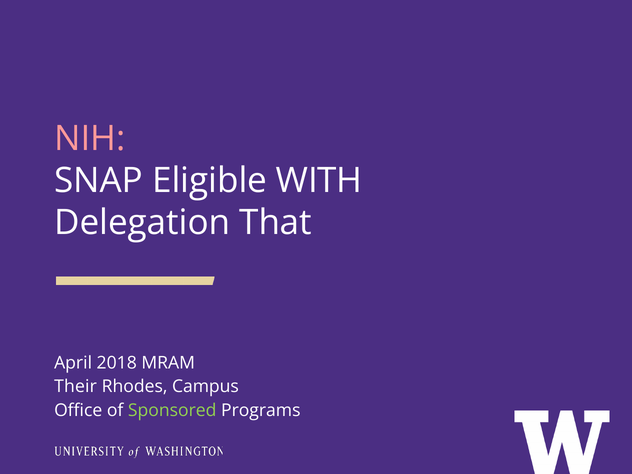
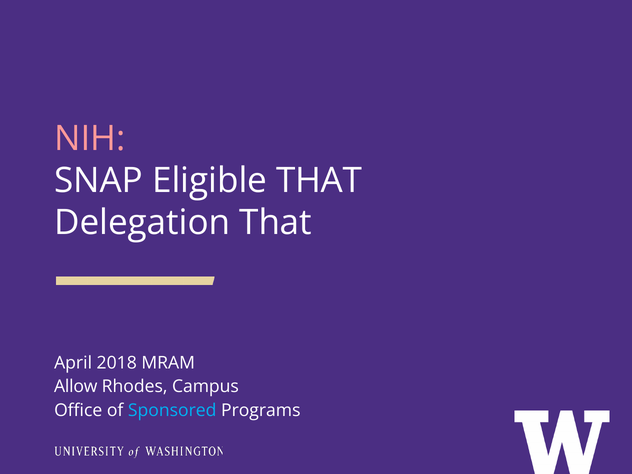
Eligible WITH: WITH -> THAT (319, 181)
Their: Their -> Allow (76, 387)
Sponsored colour: light green -> light blue (172, 411)
